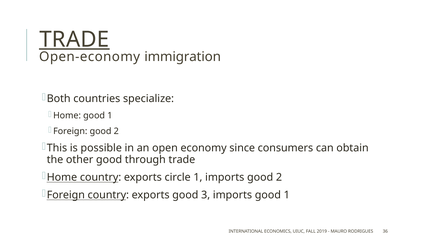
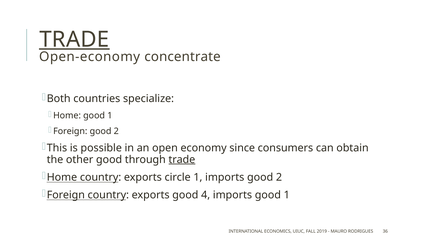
immigration: immigration -> concentrate (183, 57)
trade underline: none -> present (182, 160)
3: 3 -> 4 (206, 195)
